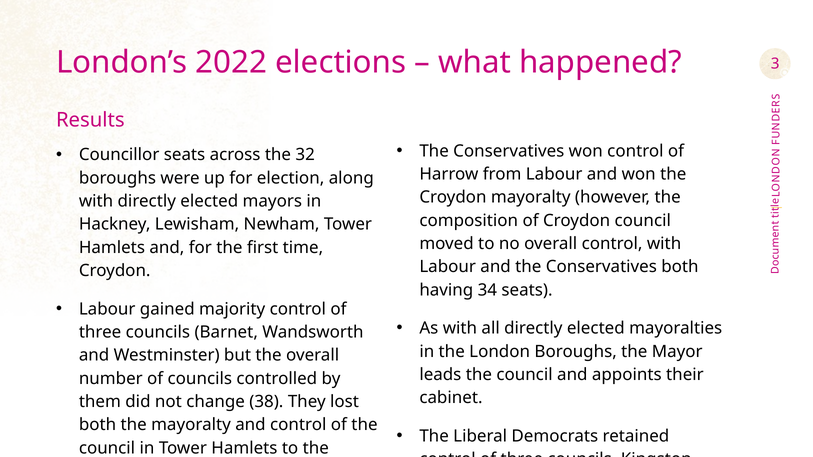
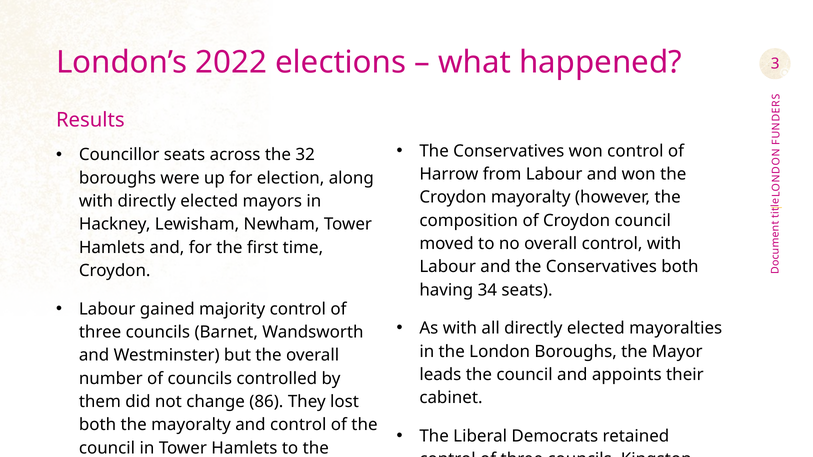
38: 38 -> 86 (266, 402)
